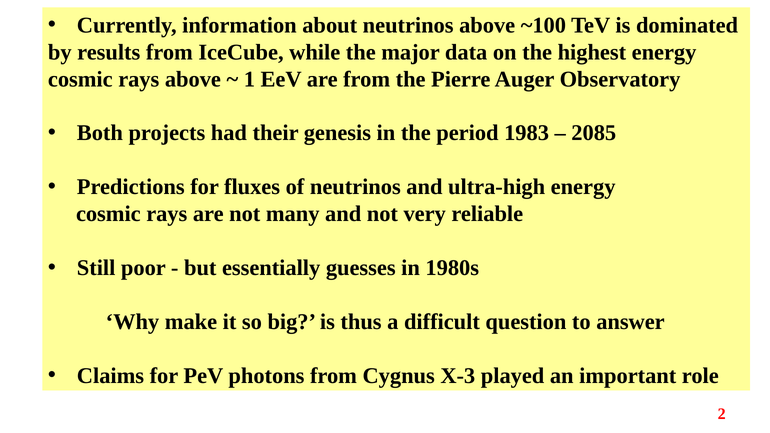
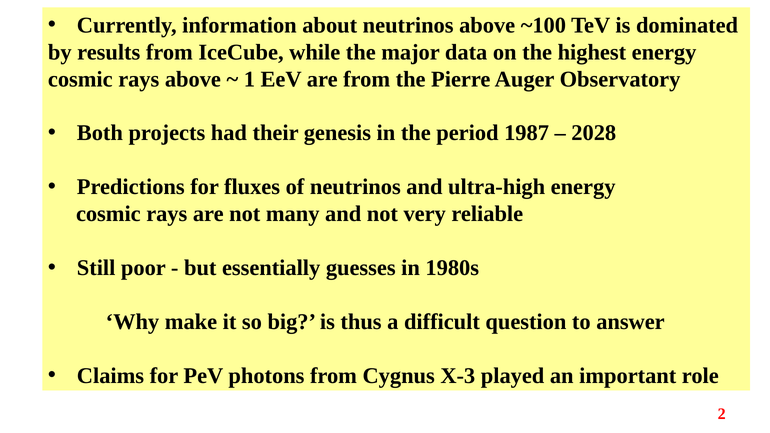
1983: 1983 -> 1987 (527, 133)
2085: 2085 -> 2028 (594, 133)
